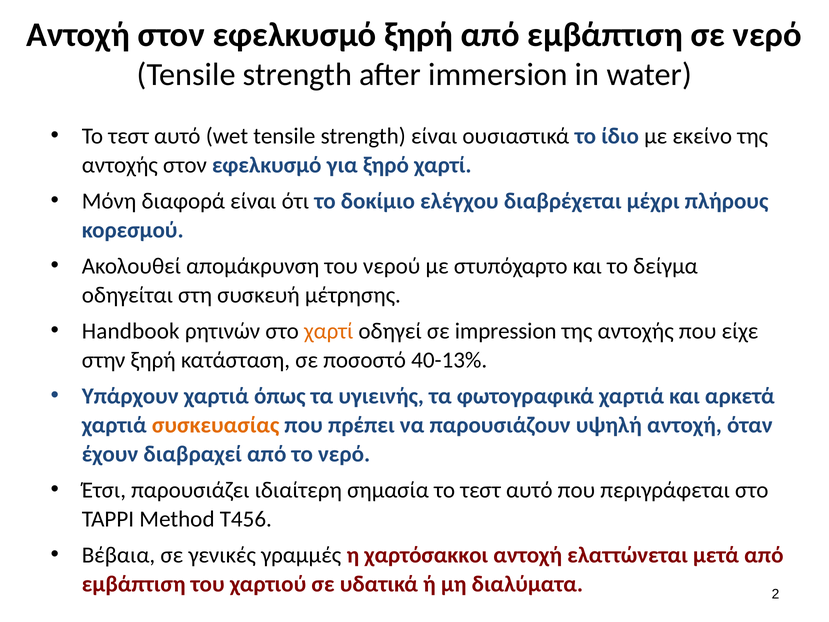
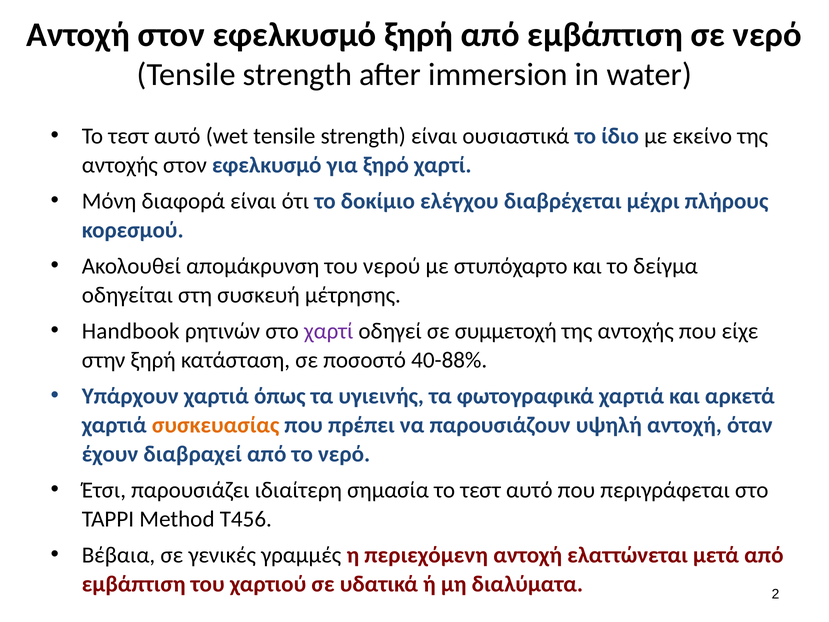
χαρτί colour: orange -> purple (329, 331)
impression: impression -> συμμετοχή (506, 331)
40-13%: 40-13% -> 40-88% (449, 360)
χαρτόσακκοι: χαρτόσακκοι -> περιεχόμενη (426, 555)
